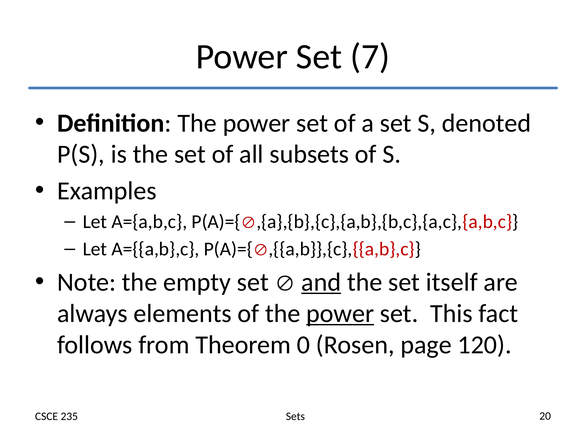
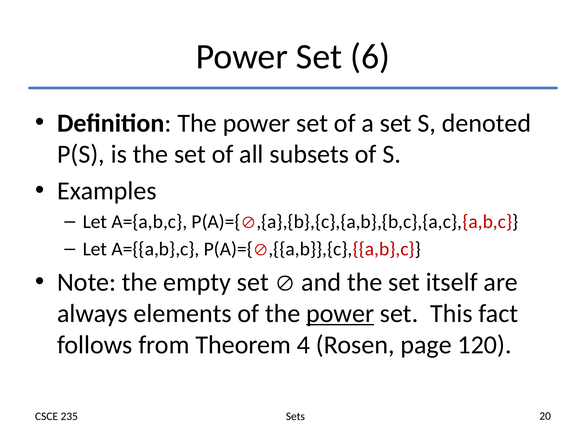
7: 7 -> 6 (370, 57)
and underline: present -> none (321, 282)
0: 0 -> 4 (303, 344)
